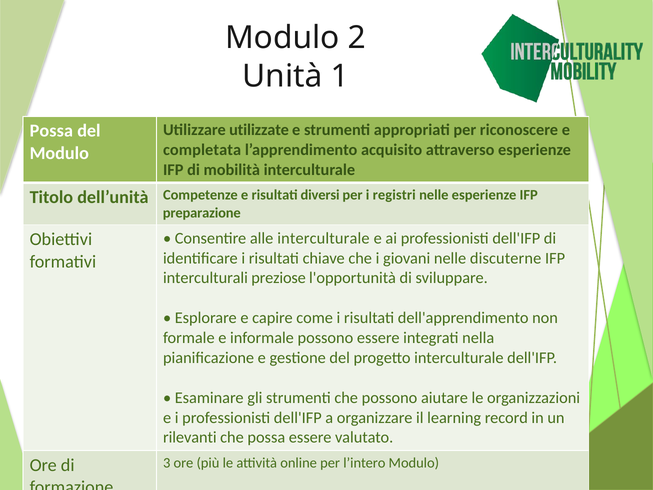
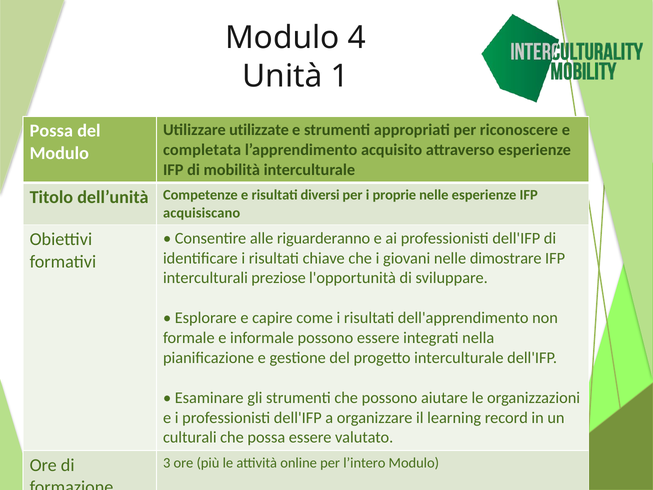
2: 2 -> 4 (357, 38)
registri: registri -> proprie (394, 195)
preparazione: preparazione -> acquisiscano (202, 213)
alle interculturale: interculturale -> riguarderanno (324, 238)
discuterne: discuterne -> dimostrare (506, 258)
rilevanti: rilevanti -> culturali (190, 437)
